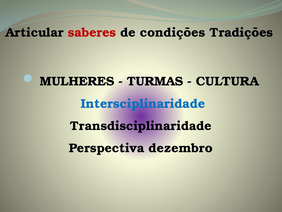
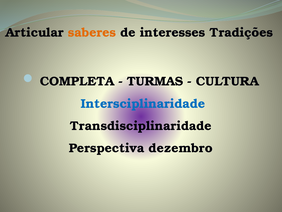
saberes colour: red -> orange (92, 32)
condições: condições -> interesses (173, 32)
MULHERES: MULHERES -> COMPLETA (77, 81)
